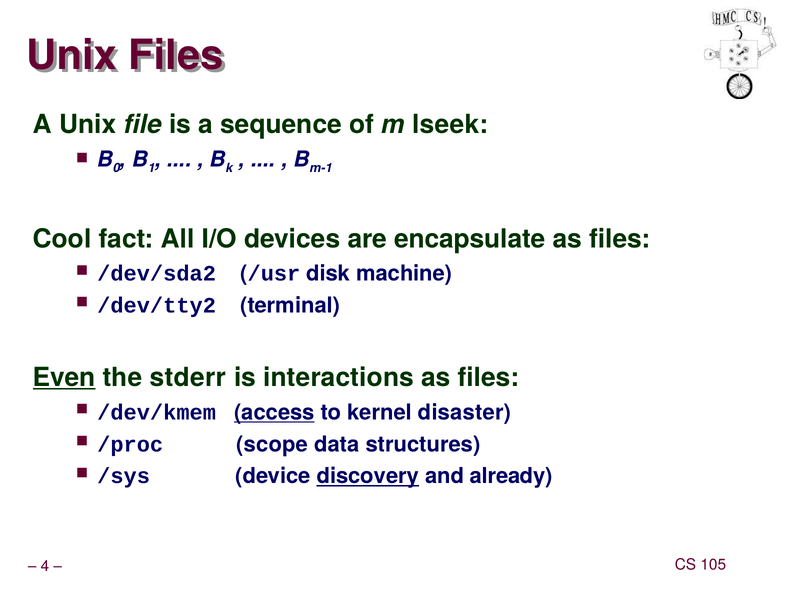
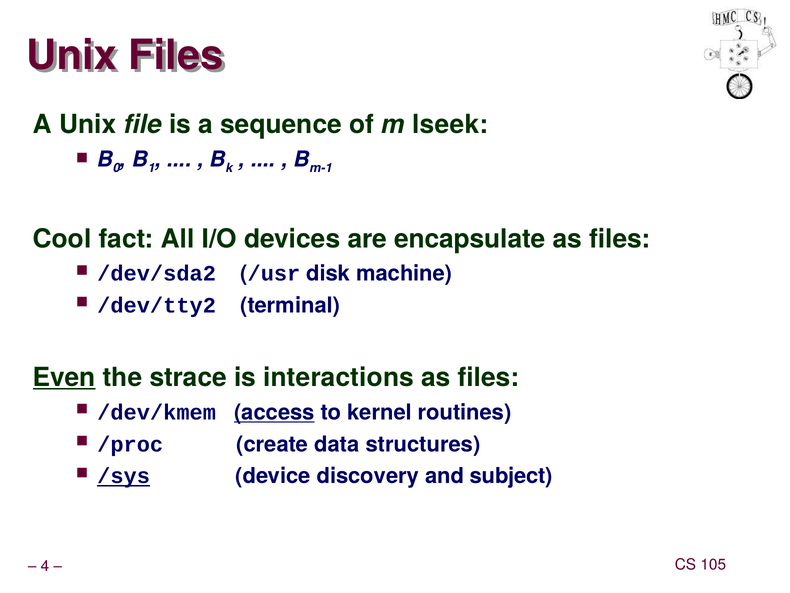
stderr: stderr -> strace (188, 377)
disaster: disaster -> routines (465, 412)
scope: scope -> create (272, 444)
/sys underline: none -> present (124, 476)
discovery underline: present -> none (368, 476)
already: already -> subject (511, 476)
